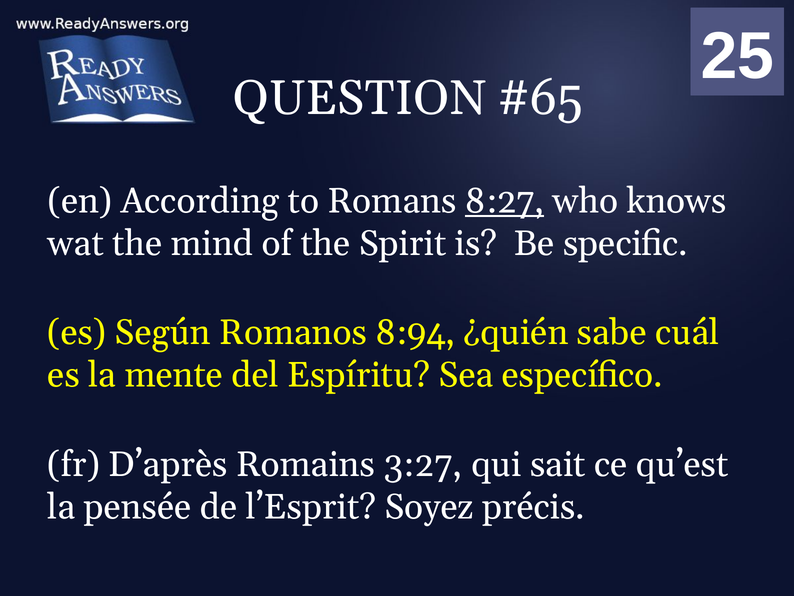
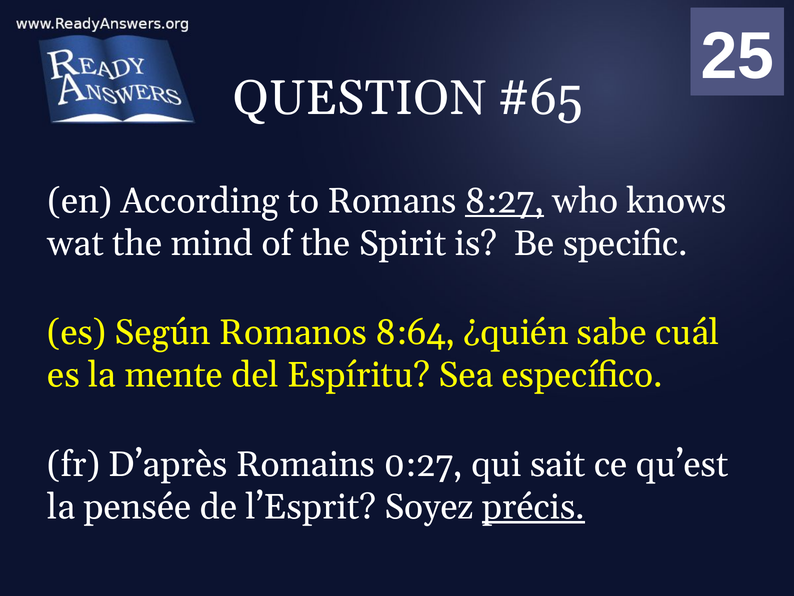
8:94: 8:94 -> 8:64 (415, 333)
3:27: 3:27 -> 0:27 (423, 464)
précis underline: none -> present (533, 507)
